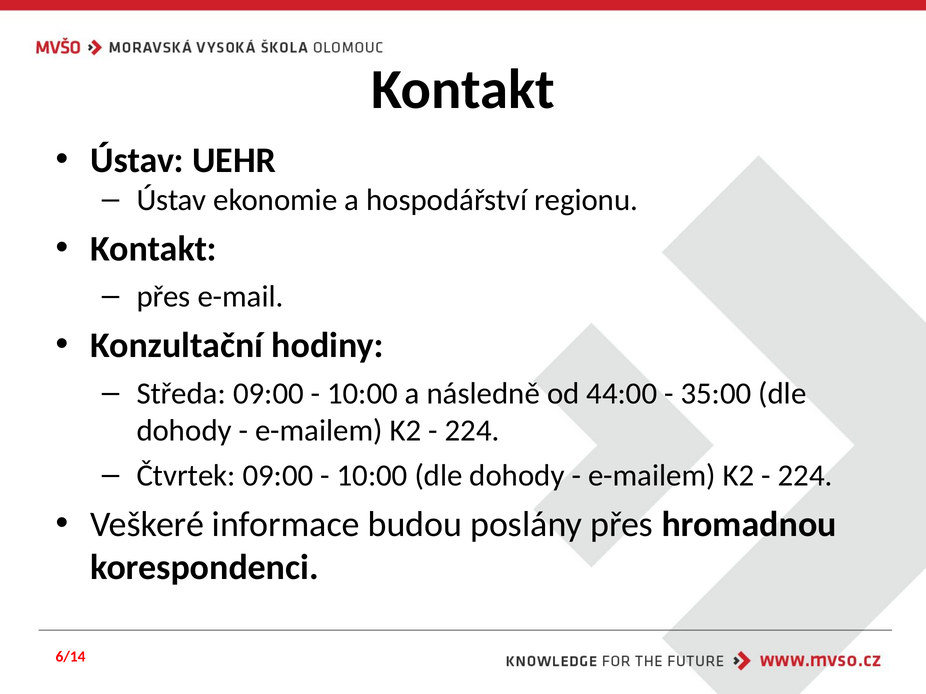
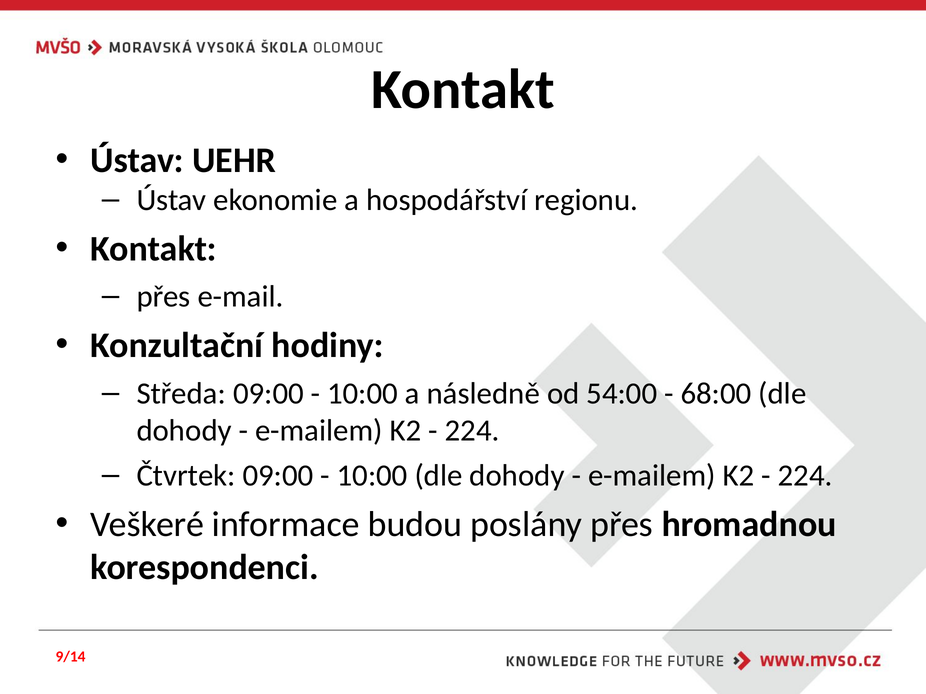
44:00: 44:00 -> 54:00 (622, 394)
35:00: 35:00 -> 68:00 (716, 394)
6/14: 6/14 -> 9/14 (71, 657)
